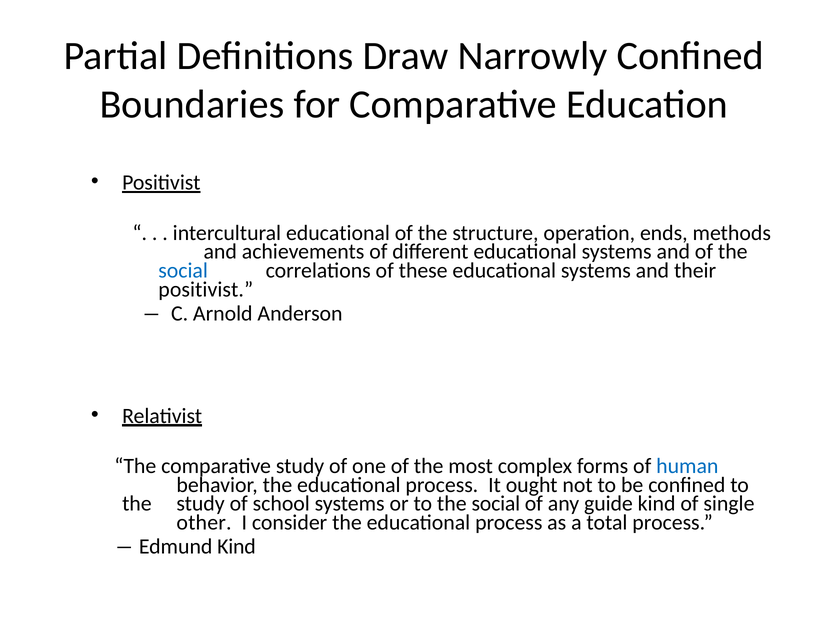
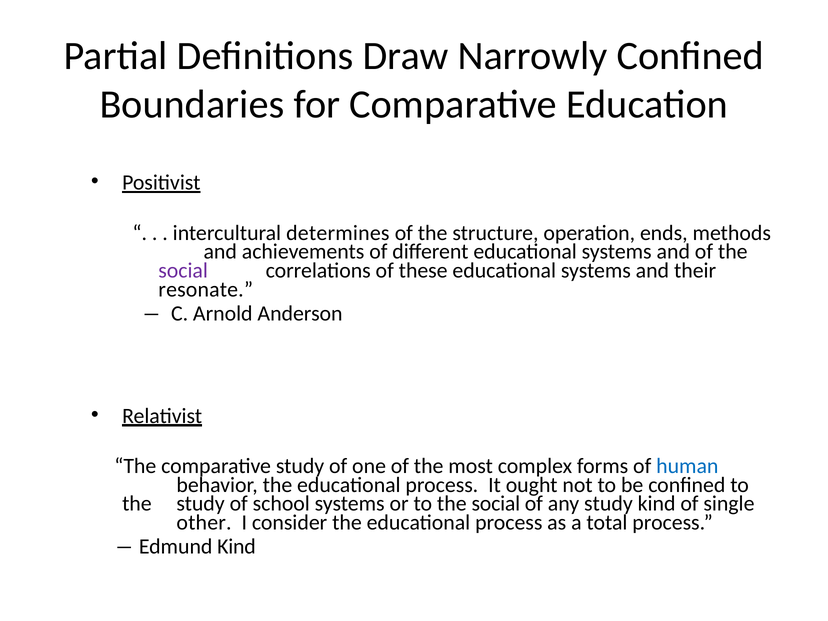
intercultural educational: educational -> determines (338, 233)
social colour: blue -> purple (183, 271)
positivist: positivist -> resonate (206, 289)
any guide: guide -> study (608, 504)
